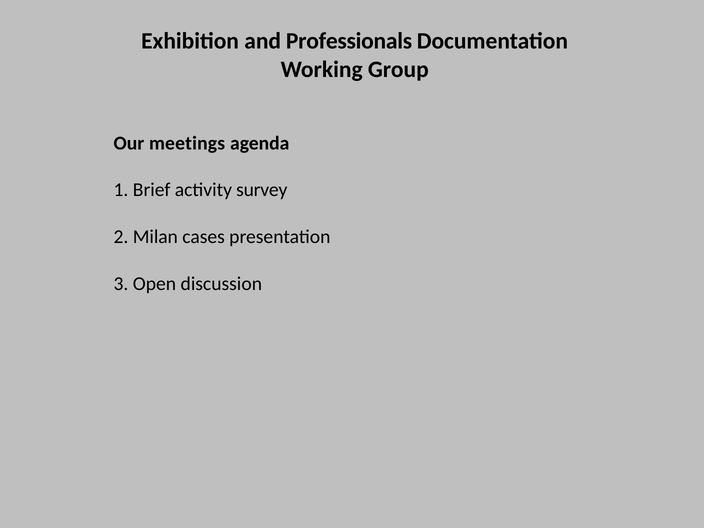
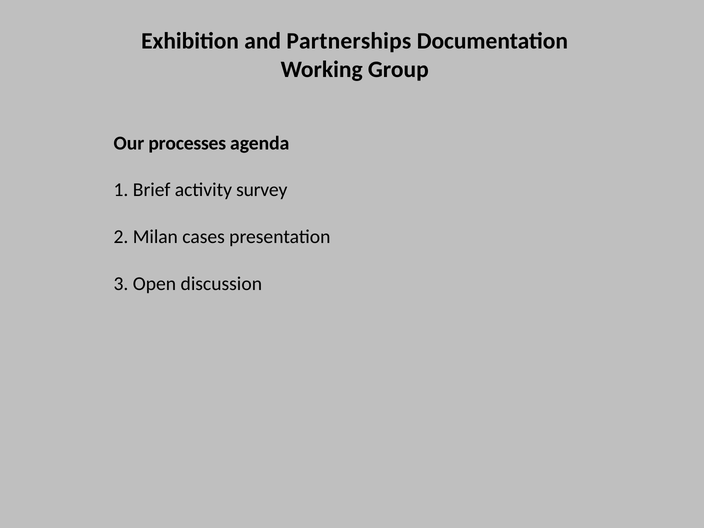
Professionals: Professionals -> Partnerships (349, 41)
meetings: meetings -> processes (187, 143)
